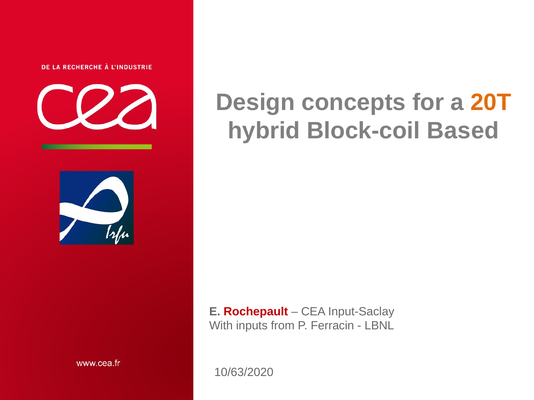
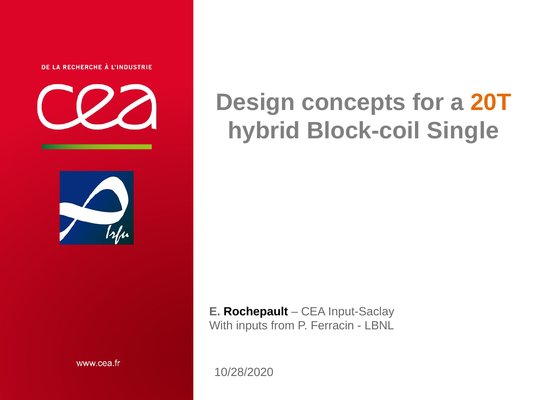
Based: Based -> Single (463, 131)
Rochepault colour: red -> black (256, 312)
10/63/2020: 10/63/2020 -> 10/28/2020 (244, 373)
